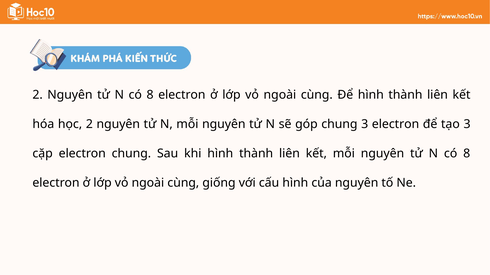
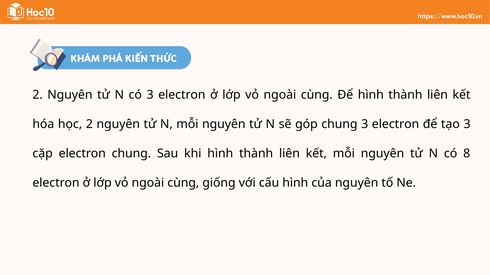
8: 8 -> 3 (150, 95)
